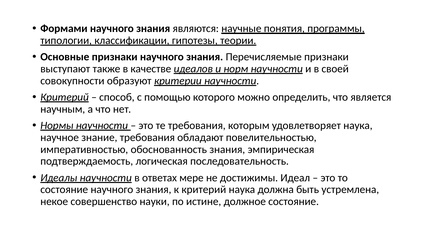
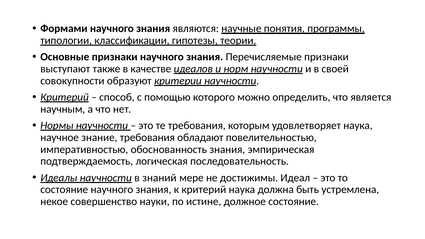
ответах: ответах -> знаний (159, 178)
